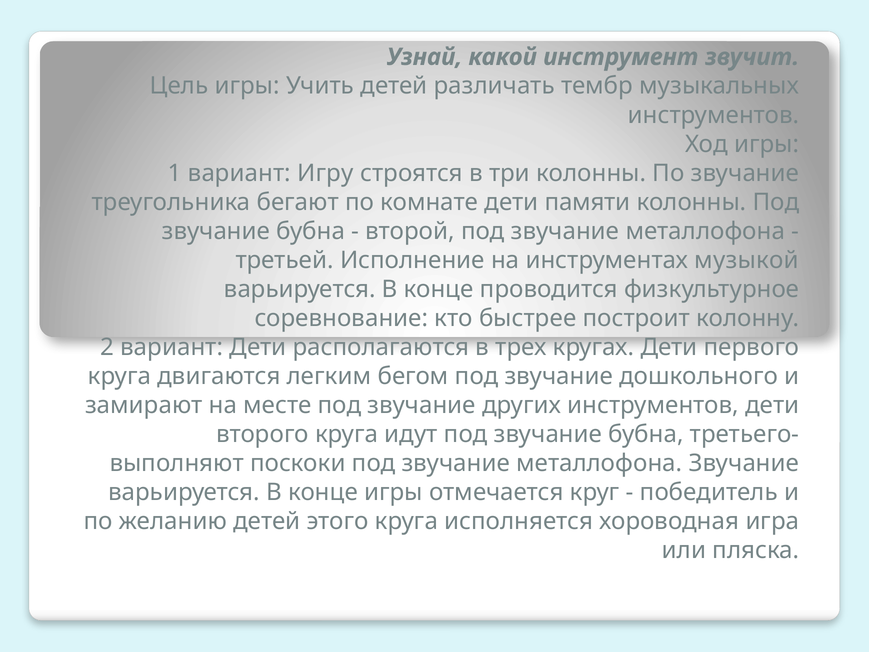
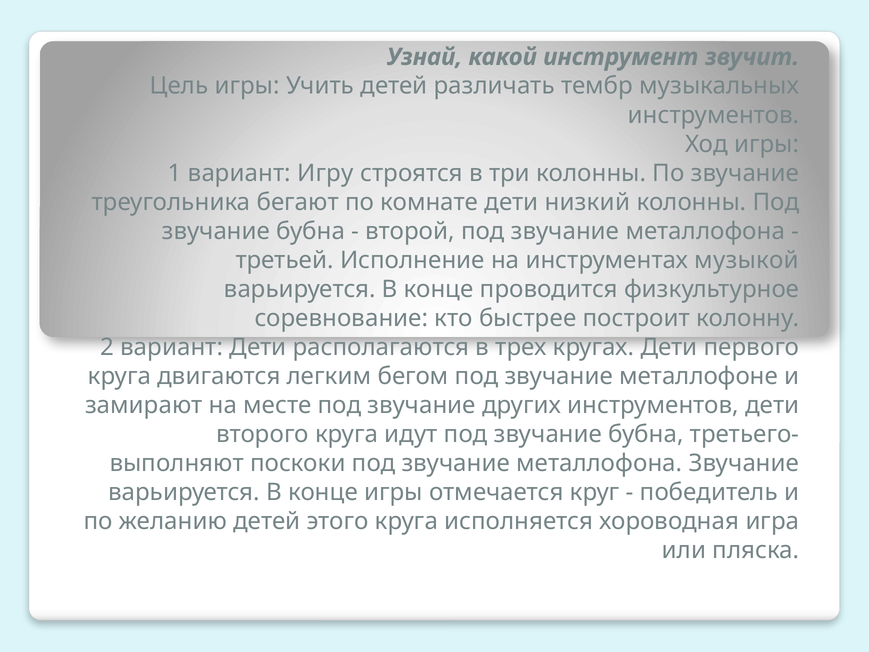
памяти: памяти -> низкий (587, 202)
дошкольного: дошкольного -> металлофоне (699, 376)
